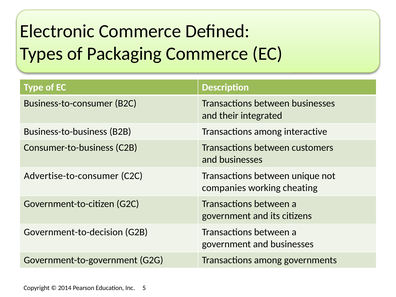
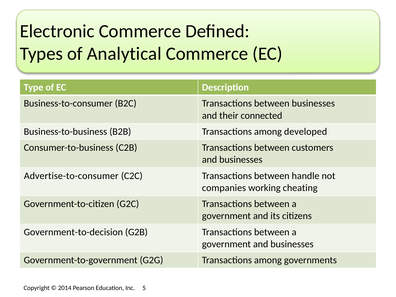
Packaging: Packaging -> Analytical (124, 54)
integrated: integrated -> connected (261, 115)
interactive: interactive -> developed (306, 132)
unique: unique -> handle (306, 176)
